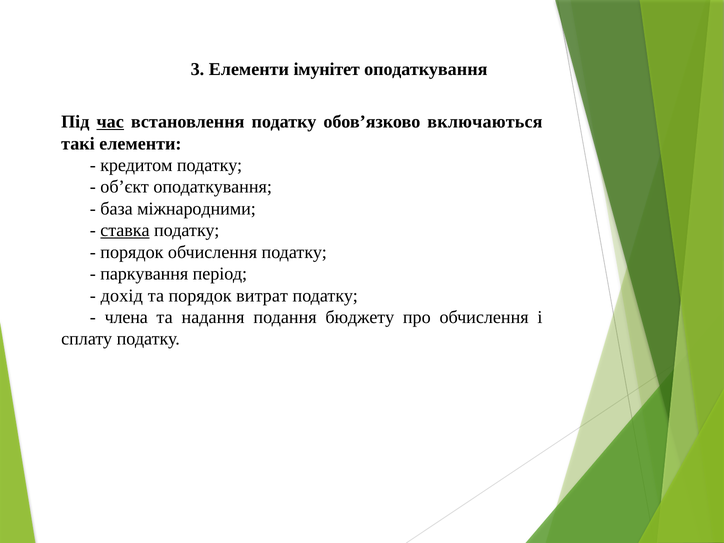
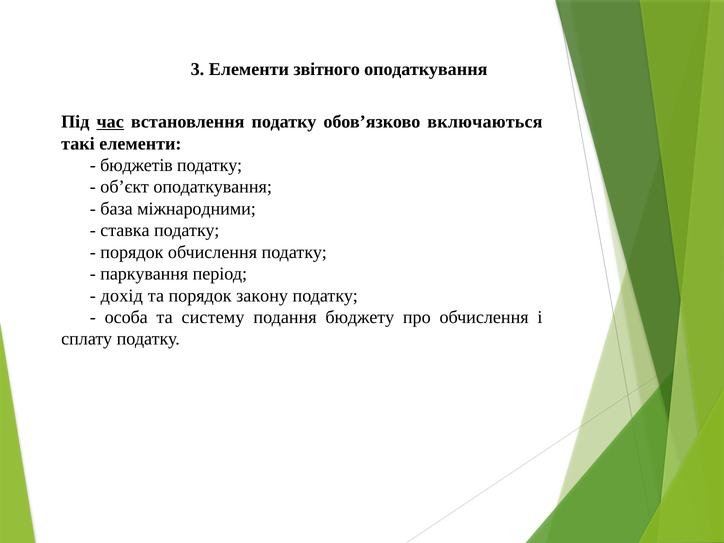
імунітет: імунітет -> звітного (327, 69)
кредитом: кредитом -> бюджетів (136, 165)
ставка underline: present -> none (125, 230)
витрат: витрат -> закону (262, 296)
члена: члена -> особа (126, 317)
надання: надання -> систему (213, 317)
